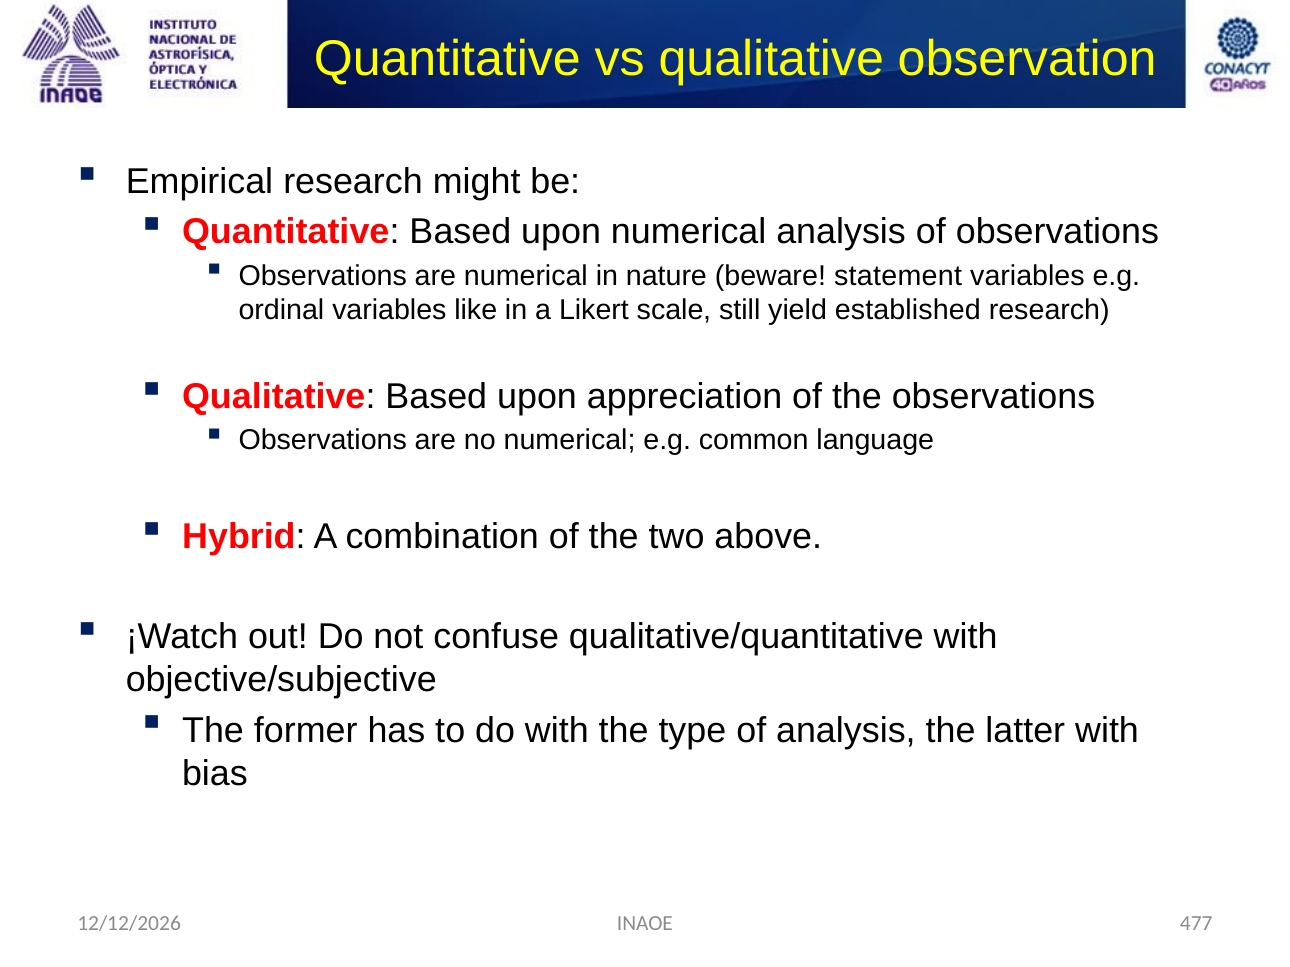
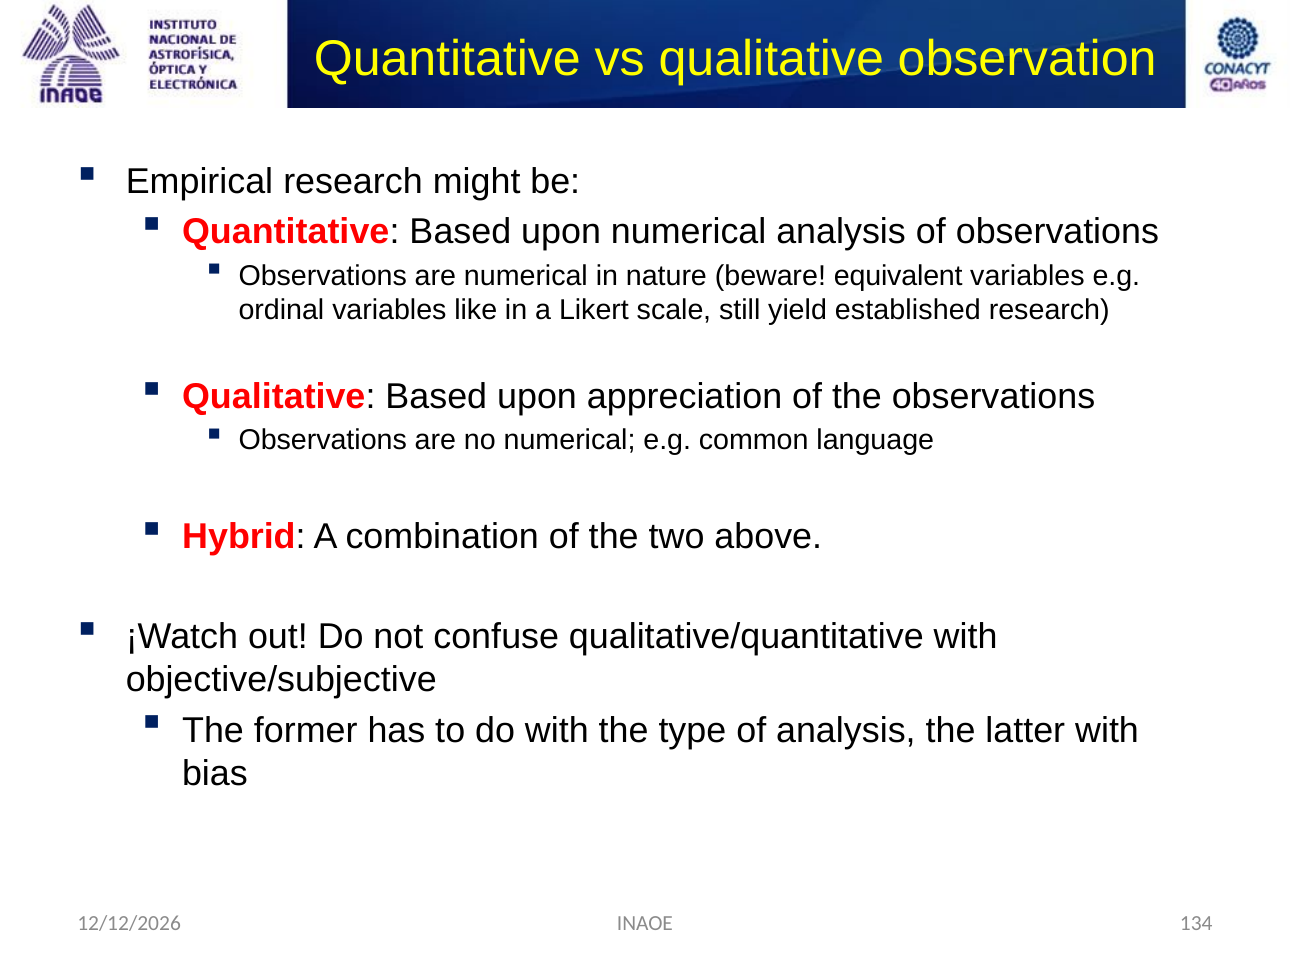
statement: statement -> equivalent (898, 276)
477: 477 -> 134 (1196, 924)
